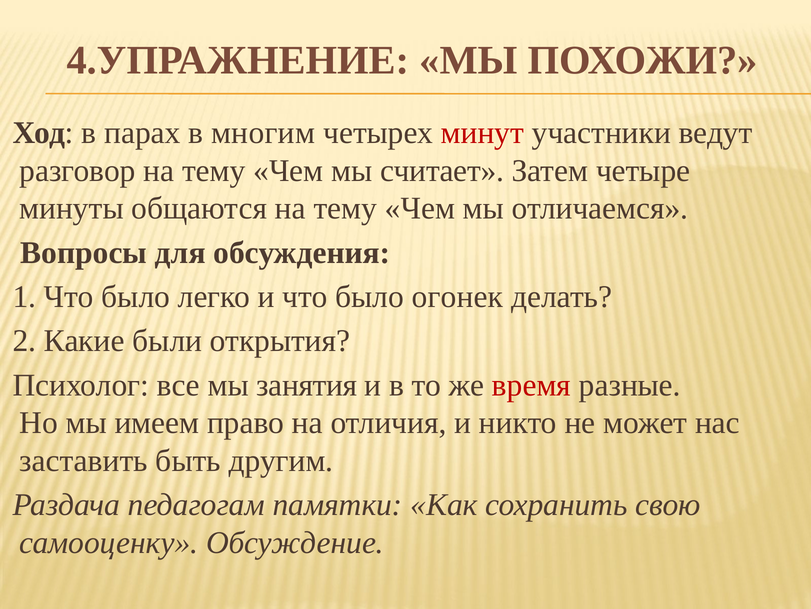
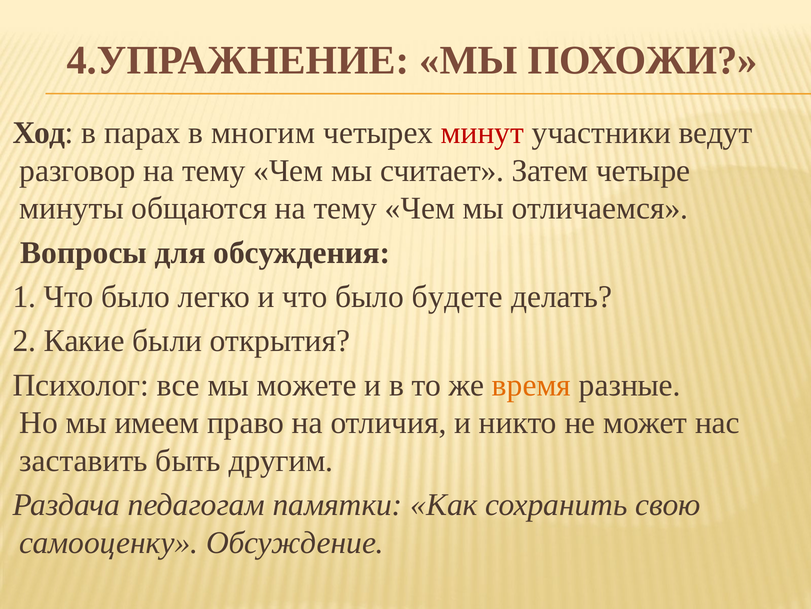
огонек: огонек -> будете (457, 296)
занятия: занятия -> можете (307, 385)
время colour: red -> orange (531, 385)
